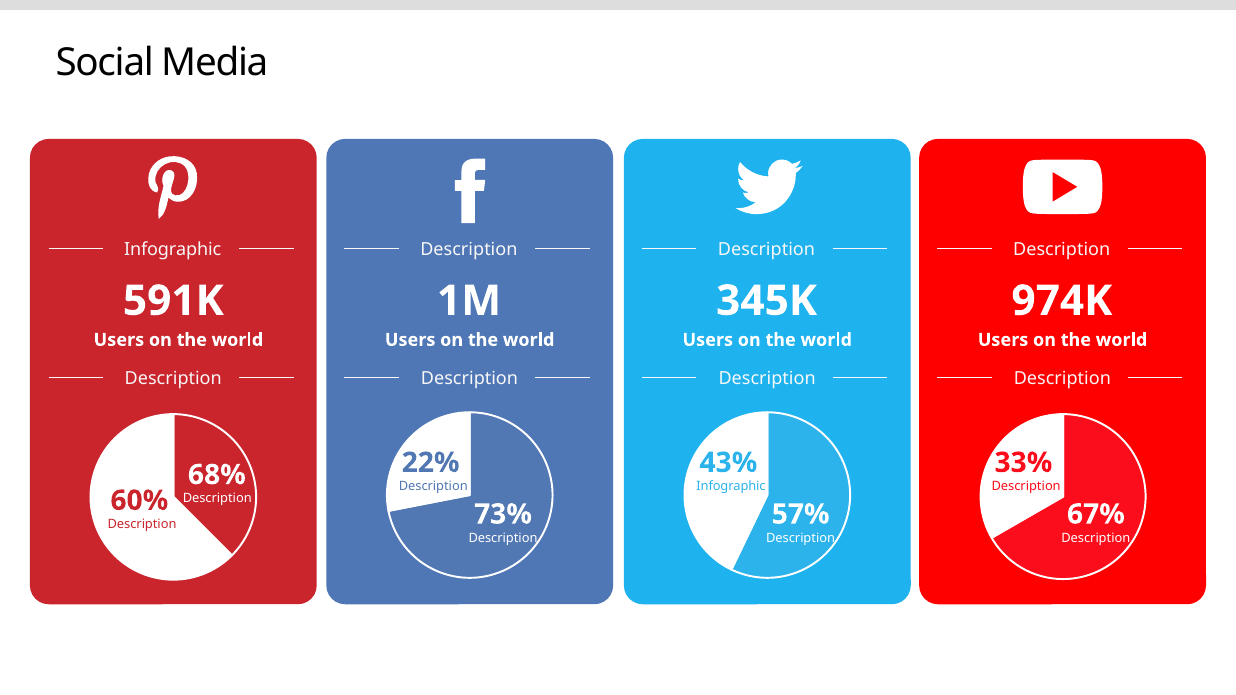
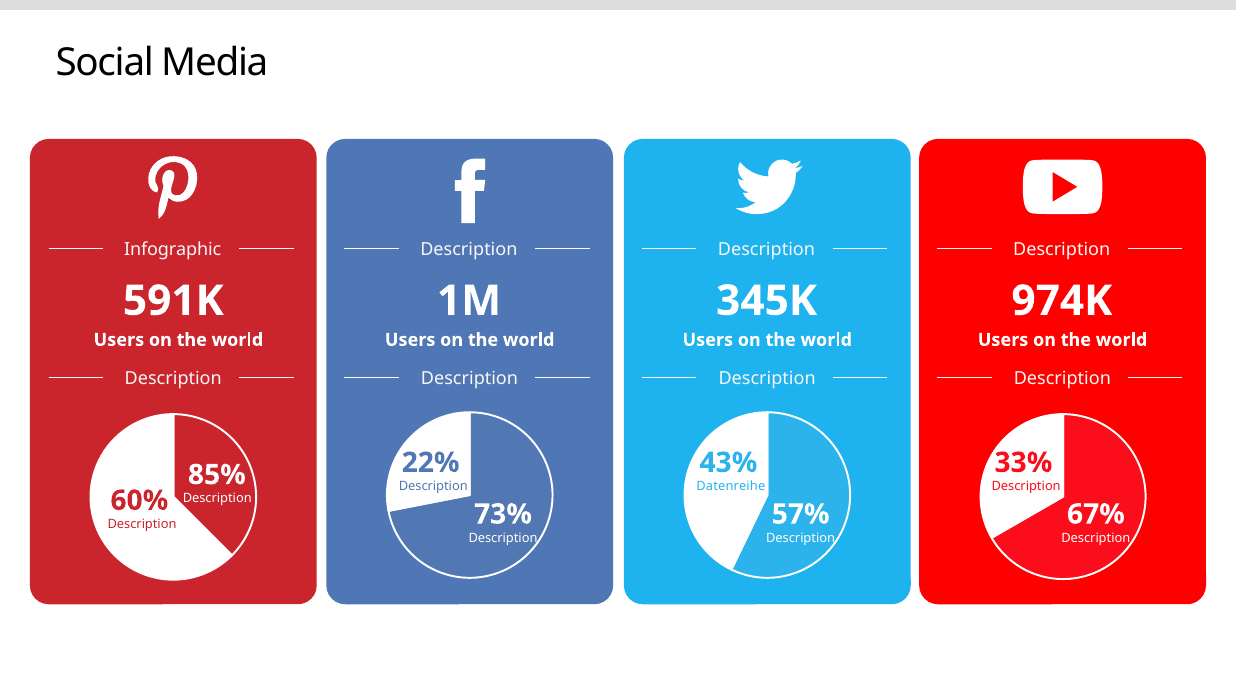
68%: 68% -> 85% (217, 475)
Infographic: Infographic -> Datenreihe (731, 487)
